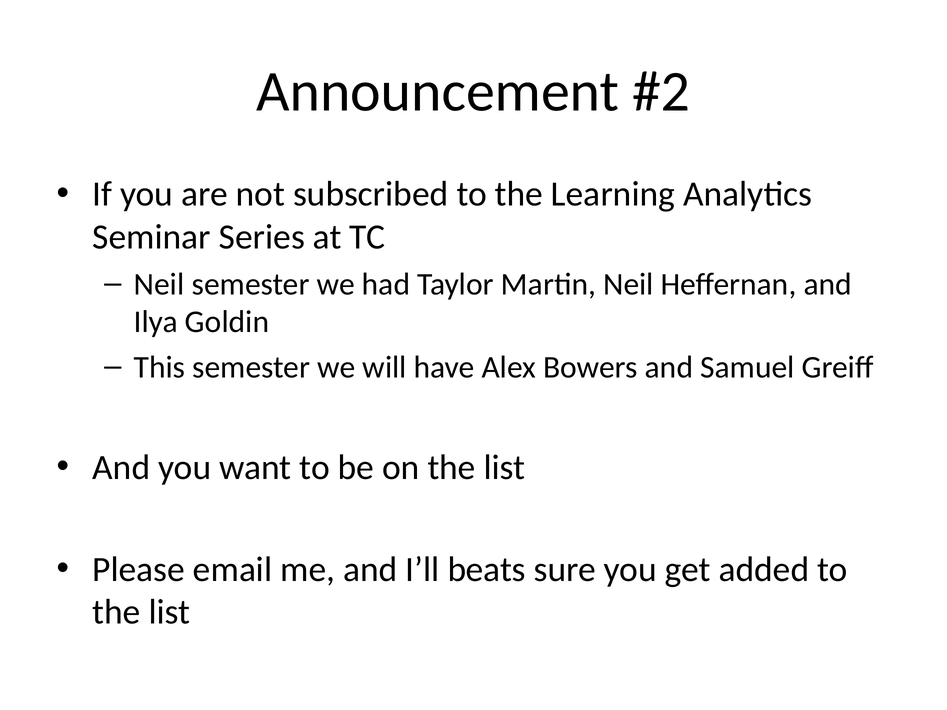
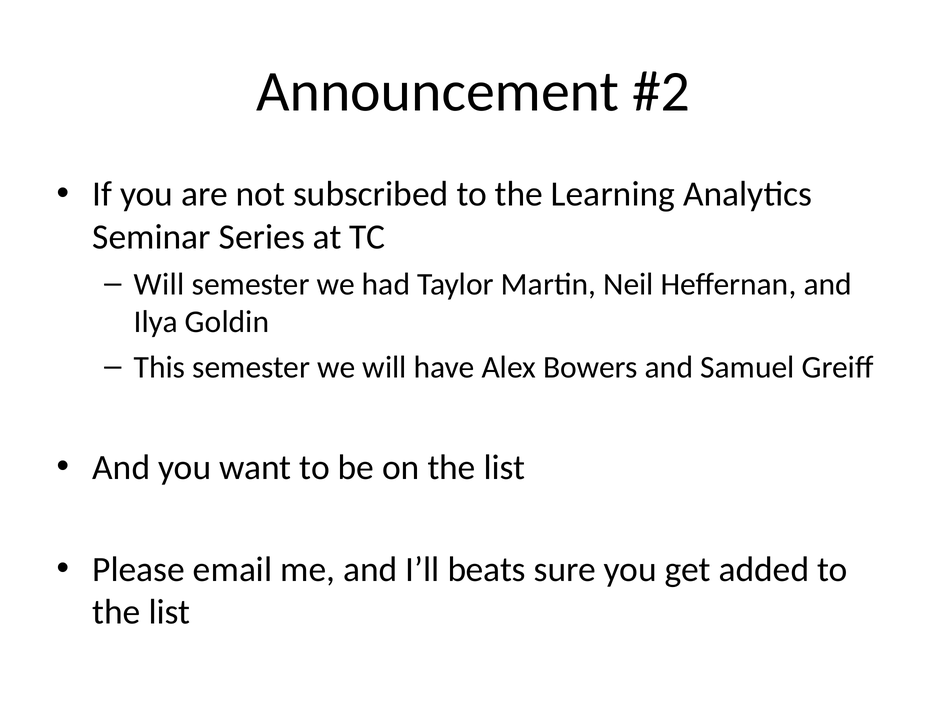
Neil: Neil -> Will (159, 284)
